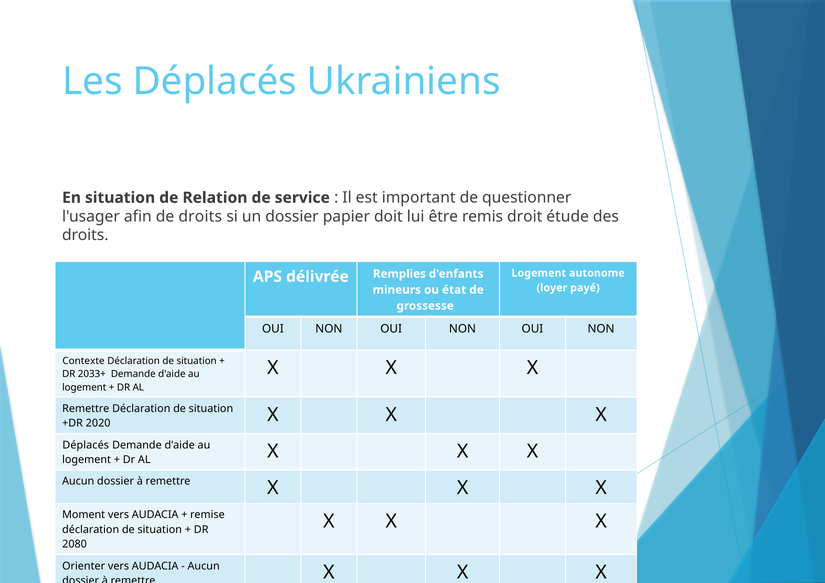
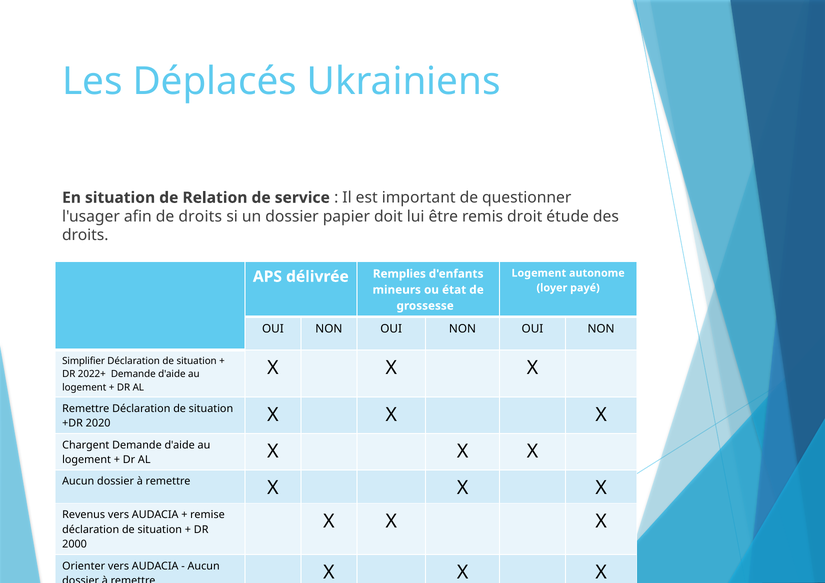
Contexte: Contexte -> Simplifier (84, 361)
2033+: 2033+ -> 2022+ (92, 374)
Déplacés: Déplacés -> Chargent (86, 445)
Moment: Moment -> Revenus (84, 515)
2080: 2080 -> 2000 (75, 544)
